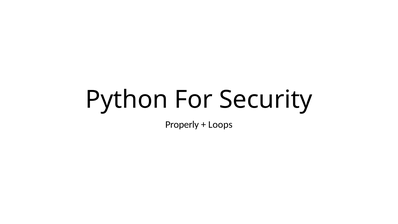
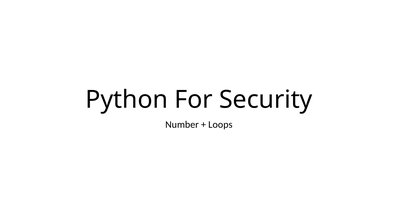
Properly: Properly -> Number (182, 124)
